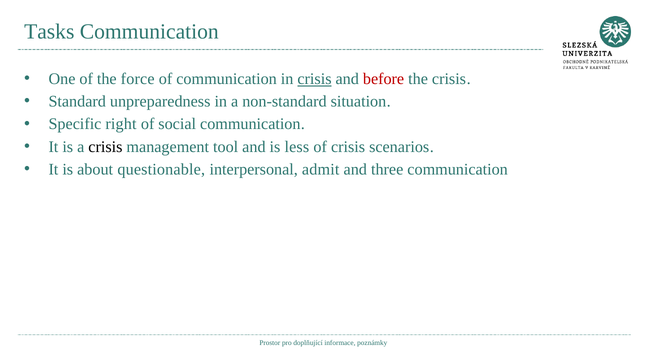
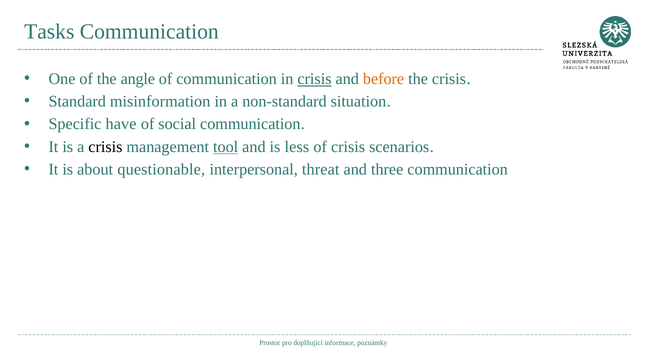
force: force -> angle (138, 79)
before colour: red -> orange (384, 79)
unpreparedness: unpreparedness -> misinformation (160, 101)
right: right -> have (121, 124)
tool underline: none -> present (226, 147)
admit: admit -> threat (321, 169)
